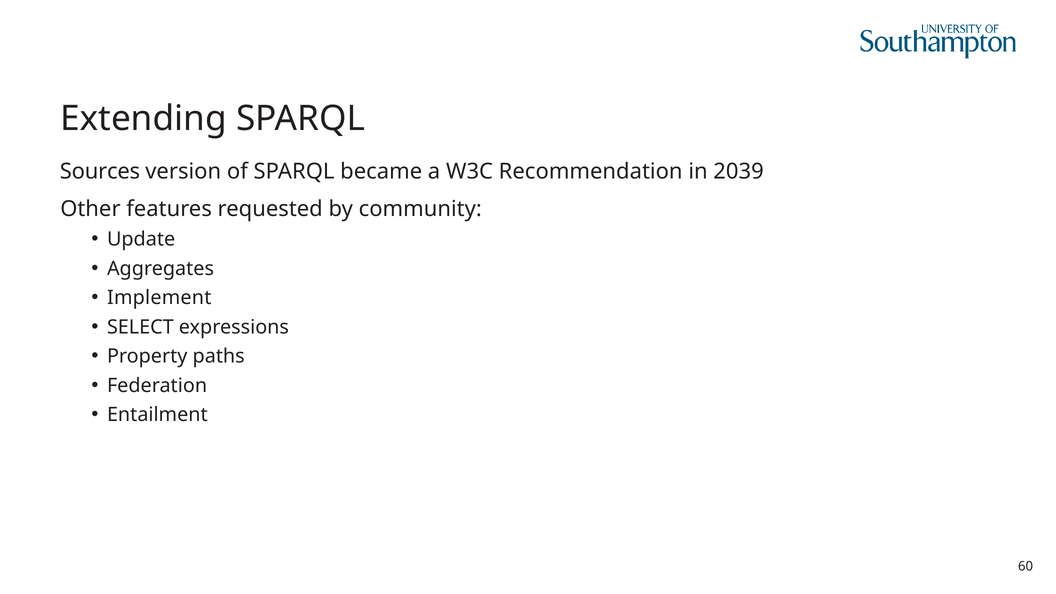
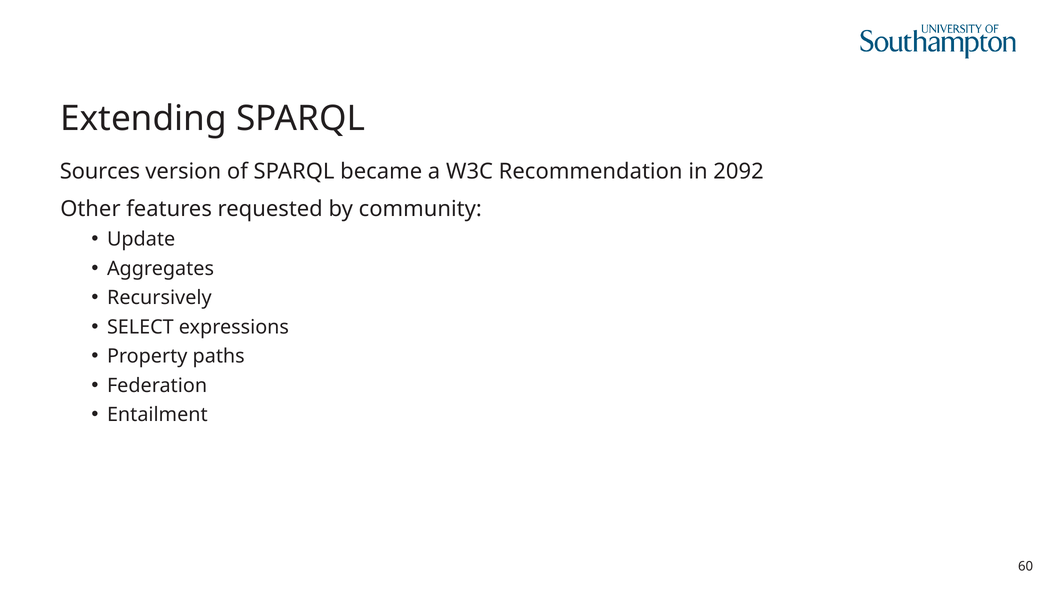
2039: 2039 -> 2092 (739, 171)
Implement: Implement -> Recursively (159, 298)
